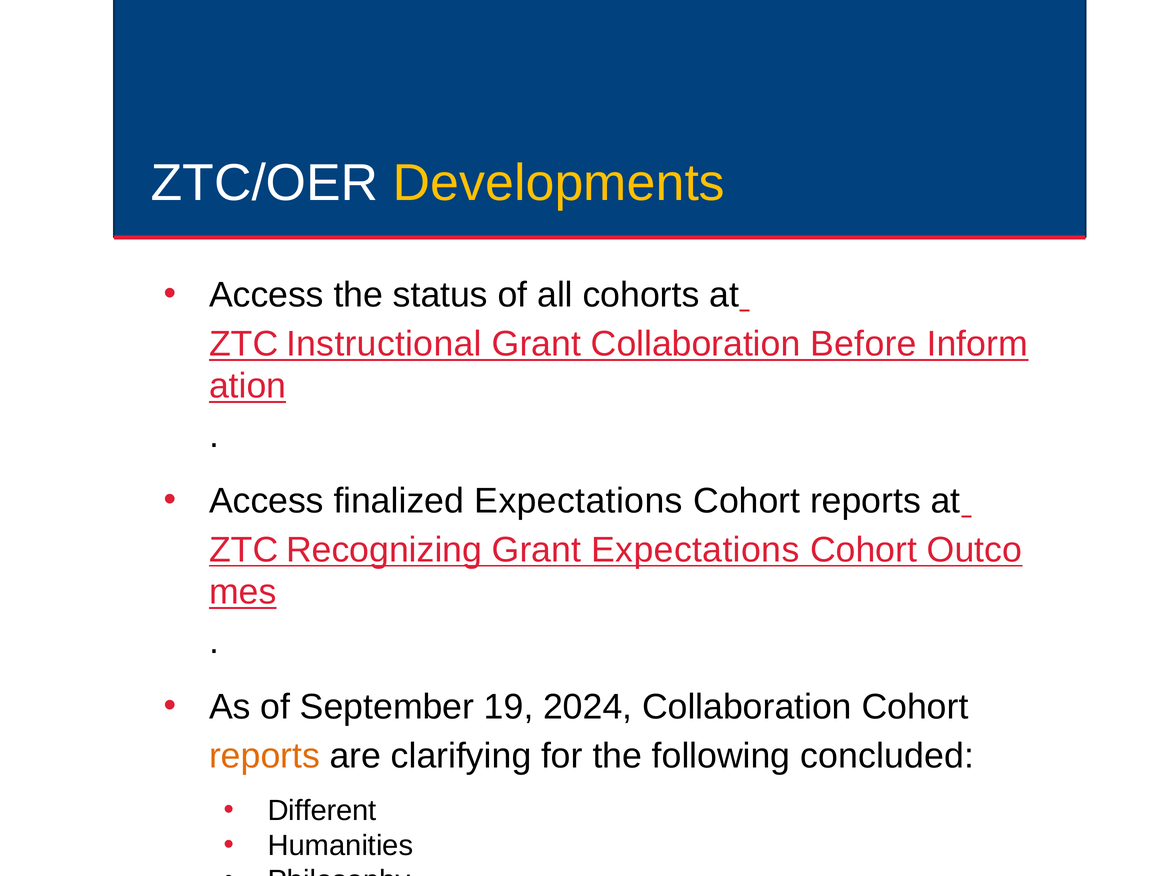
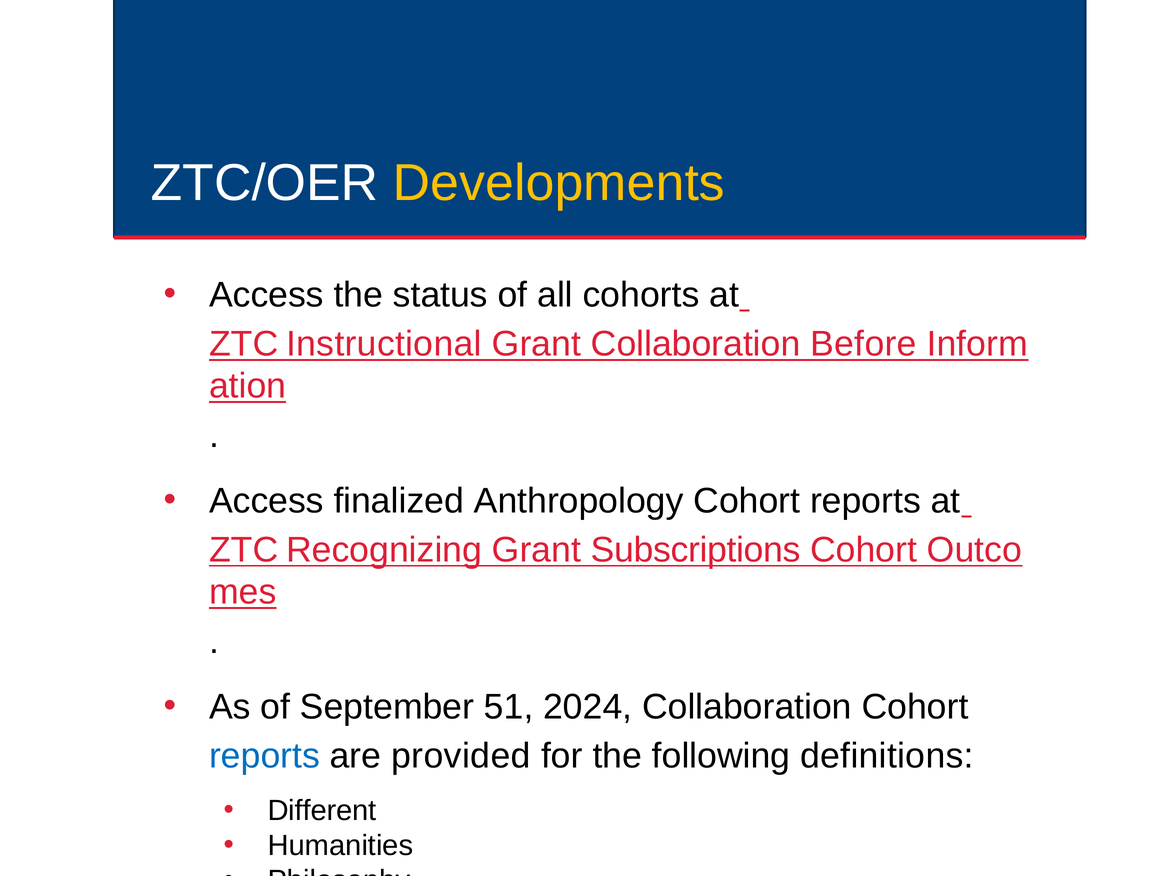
finalized Expectations: Expectations -> Anthropology (579, 501)
Grant Expectations: Expectations -> Subscriptions (696, 550)
19: 19 -> 51 (509, 707)
reports colour: orange -> blue (265, 756)
clarifying: clarifying -> provided (461, 756)
concluded: concluded -> definitions (887, 756)
